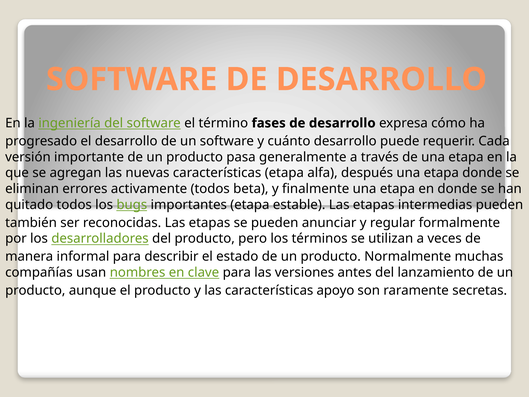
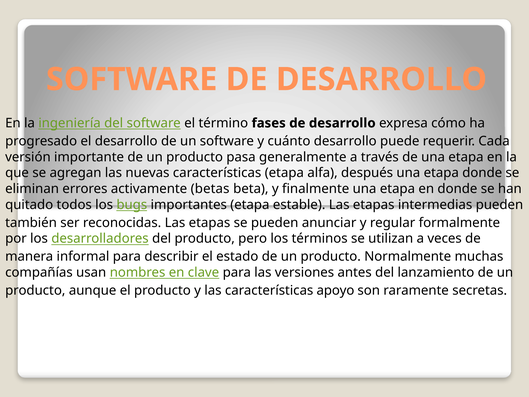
activamente todos: todos -> betas (210, 189)
